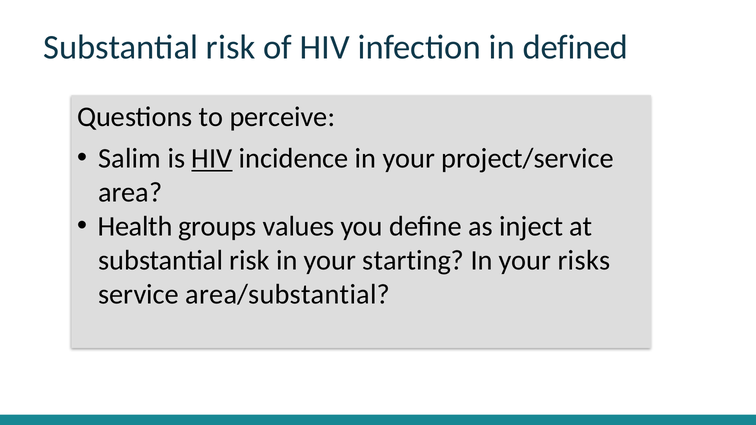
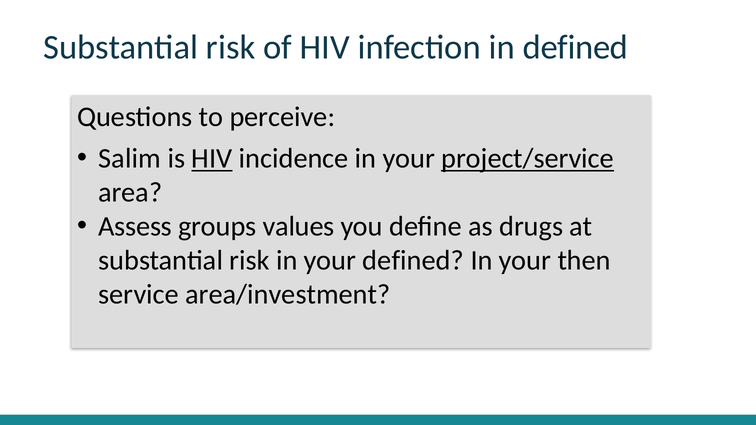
project/service underline: none -> present (528, 159)
Health: Health -> Assess (135, 227)
inject: inject -> drugs (531, 227)
your starting: starting -> defined (413, 261)
risks: risks -> then (584, 261)
area/substantial: area/substantial -> area/investment (288, 295)
